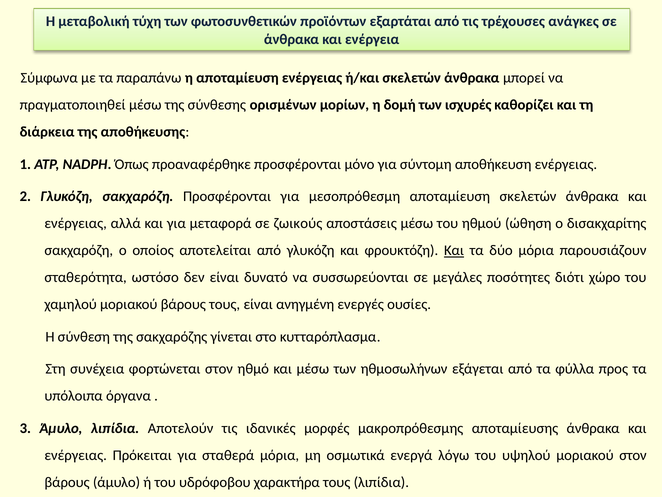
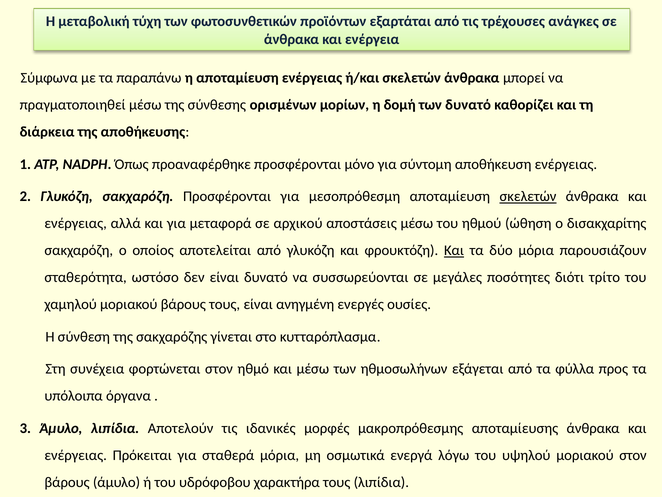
των ισχυρές: ισχυρές -> δυνατό (468, 105)
σκελετών underline: none -> present (528, 196)
ζωικούς: ζωικούς -> αρχικού (298, 223)
χώρο: χώρο -> τρίτο (605, 277)
